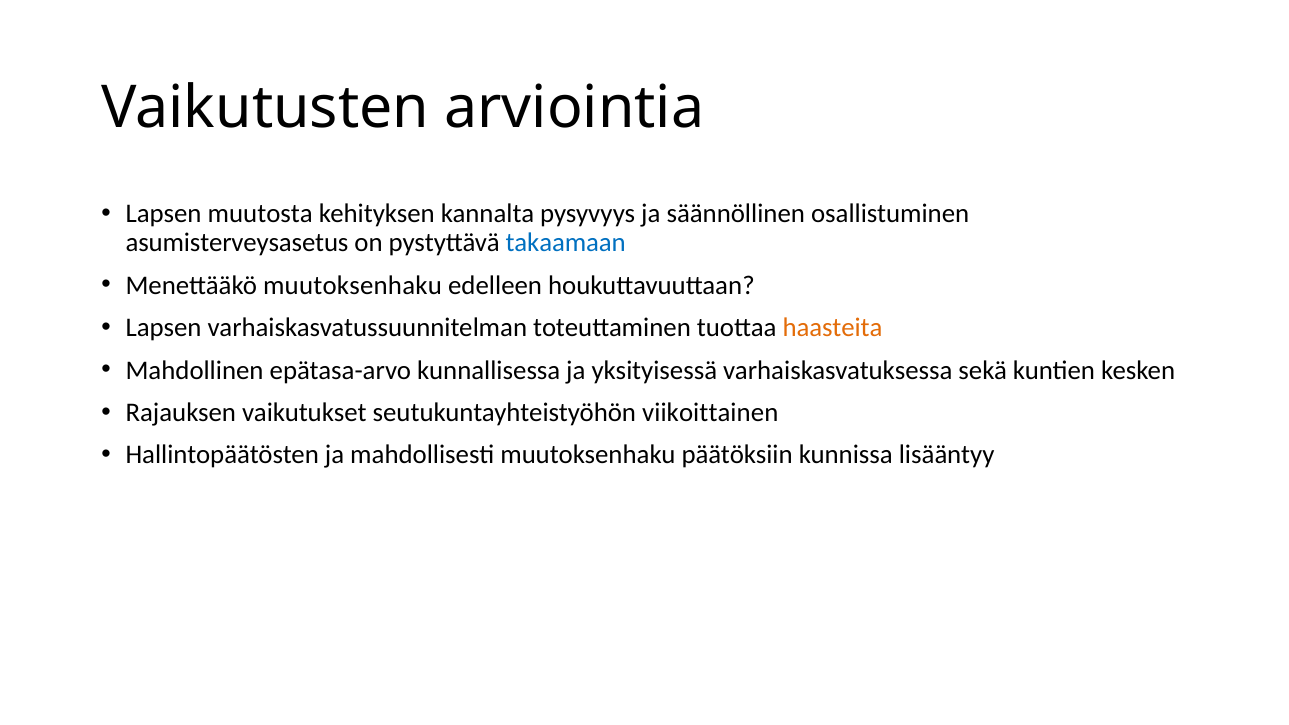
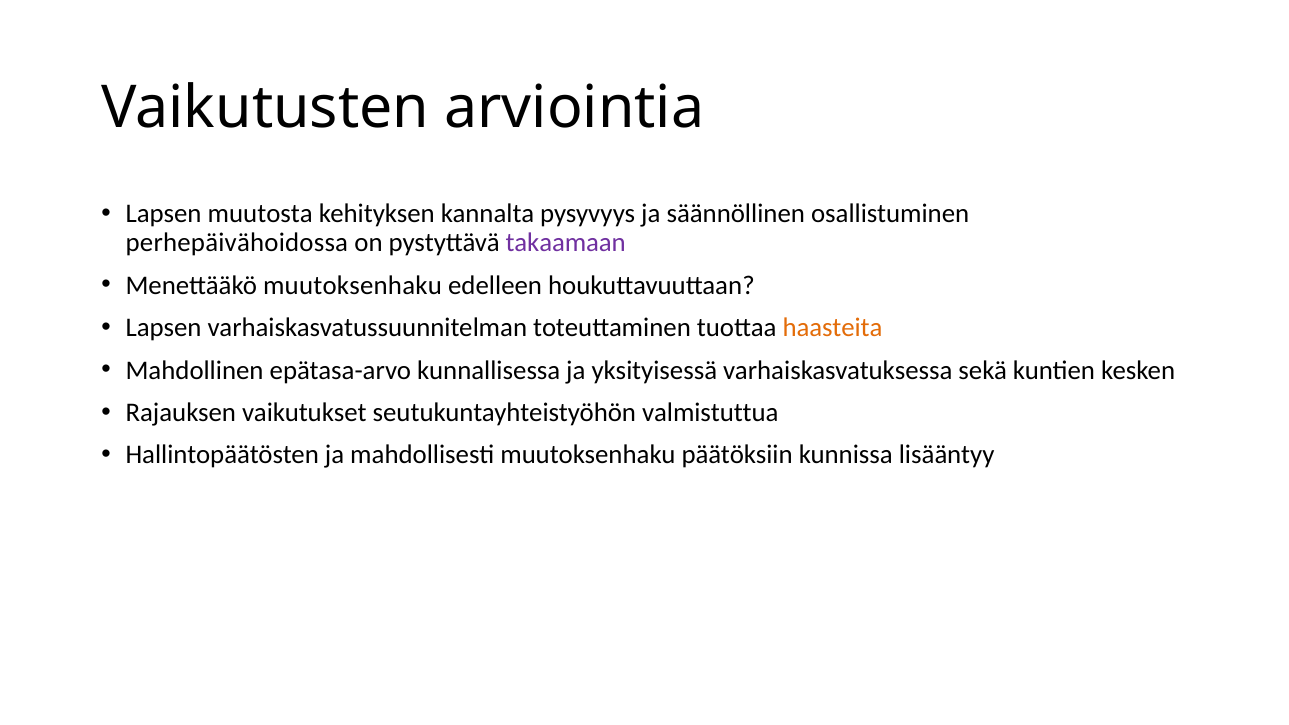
asumisterveysasetus: asumisterveysasetus -> perhepäivähoidossa (237, 243)
takaamaan colour: blue -> purple (566, 243)
viikoittainen: viikoittainen -> valmistuttua (710, 413)
